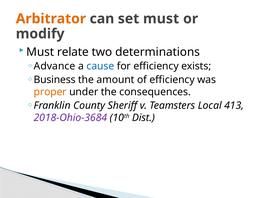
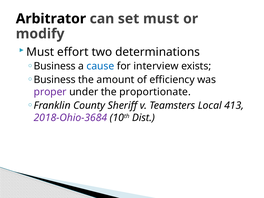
Arbitrator colour: orange -> black (51, 19)
relate: relate -> effort (73, 52)
Advance: Advance -> Business (55, 66)
for efficiency: efficiency -> interview (156, 66)
proper colour: orange -> purple (50, 92)
consequences: consequences -> proportionate (155, 92)
